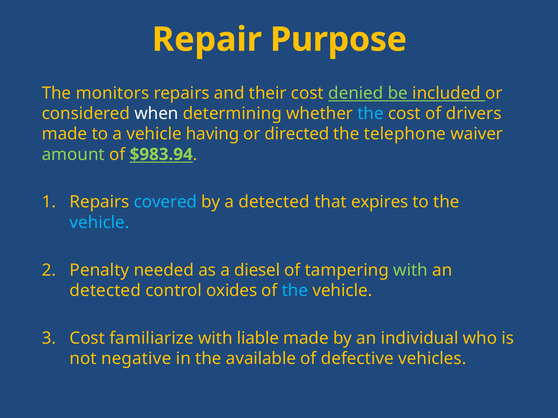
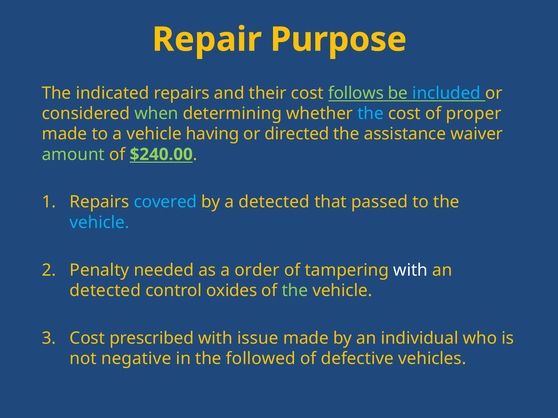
monitors: monitors -> indicated (112, 93)
denied: denied -> follows (356, 93)
included colour: yellow -> light blue (447, 93)
when colour: white -> light green (156, 114)
drivers: drivers -> proper (474, 114)
telephone: telephone -> assistance (405, 134)
$983.94: $983.94 -> $240.00 (161, 155)
expires: expires -> passed (380, 202)
diesel: diesel -> order (257, 270)
with colour: light green -> white (411, 270)
the colour: light blue -> light green (295, 291)
familiarize: familiarize -> prescribed (152, 339)
liable: liable -> issue (258, 339)
available: available -> followed (261, 359)
